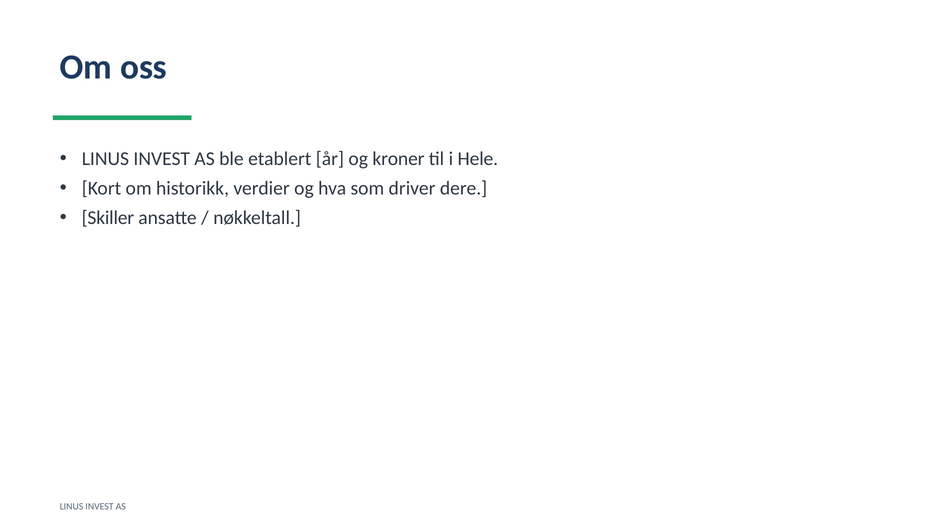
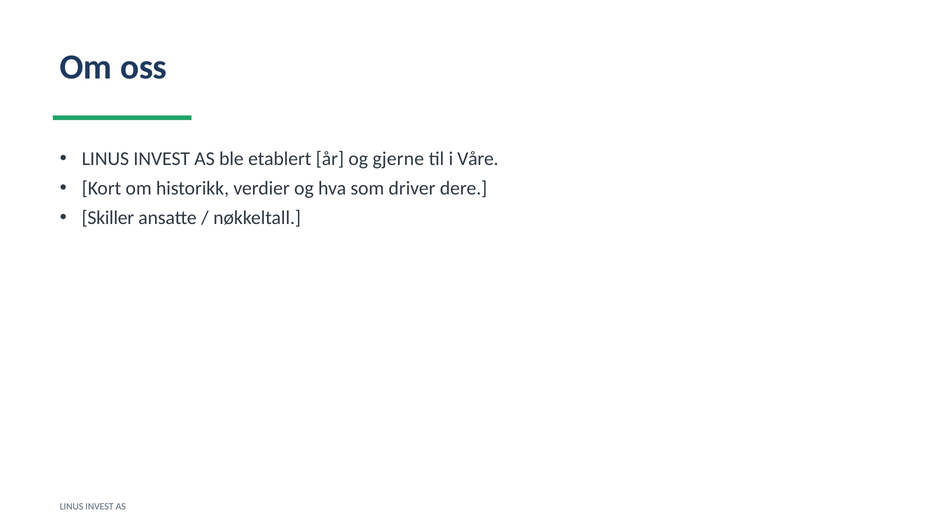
kroner: kroner -> gjerne (398, 159)
Hele: Hele -> Våre (478, 159)
